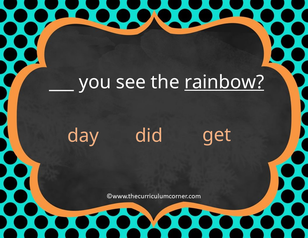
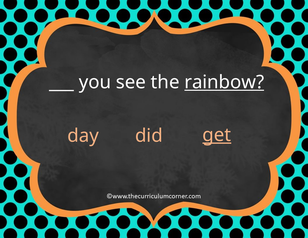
get underline: none -> present (217, 135)
